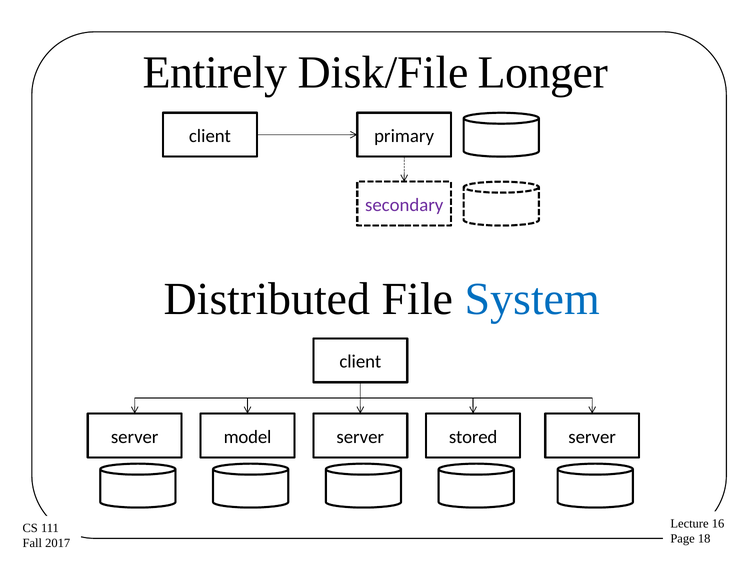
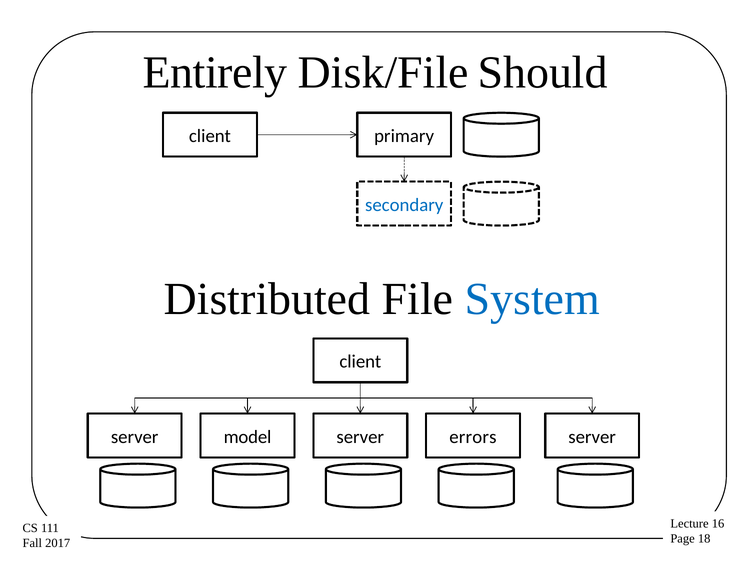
Longer: Longer -> Should (543, 73)
secondary colour: purple -> blue (404, 205)
stored: stored -> errors (473, 437)
